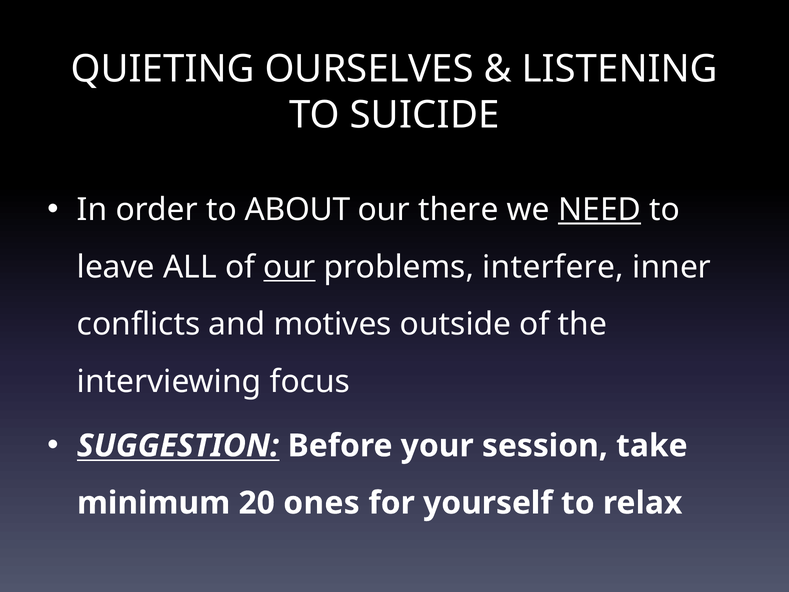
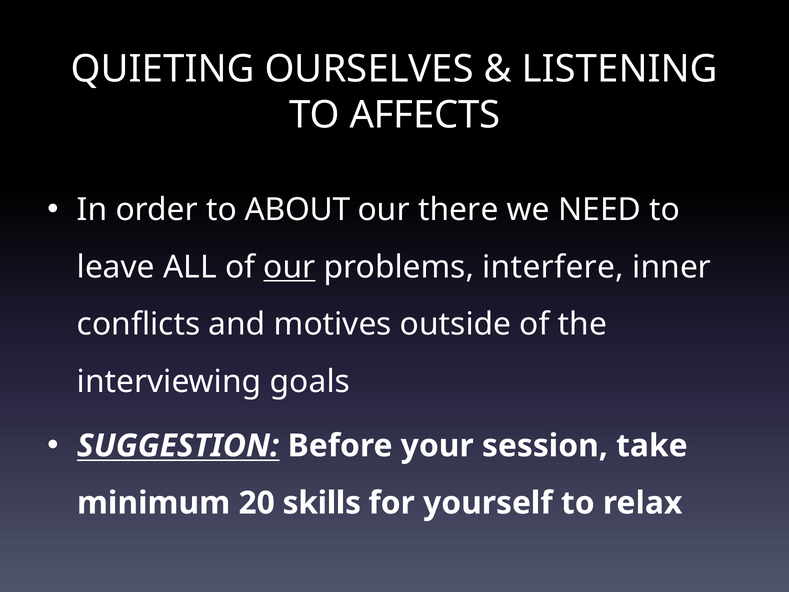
SUICIDE: SUICIDE -> AFFECTS (425, 115)
NEED underline: present -> none (600, 210)
focus: focus -> goals (310, 381)
ones: ones -> skills (322, 503)
